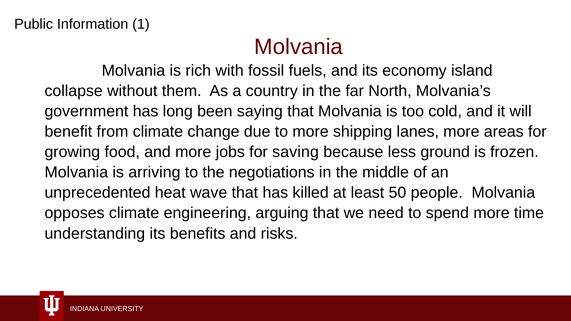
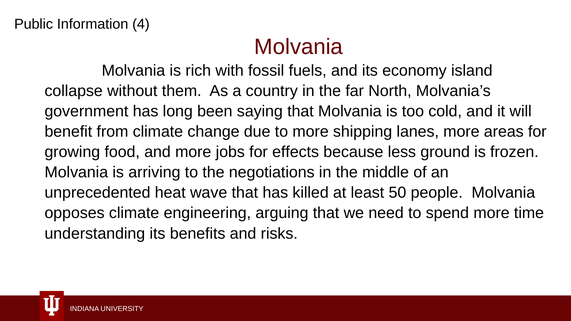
1: 1 -> 4 (141, 24)
saving: saving -> effects (296, 152)
